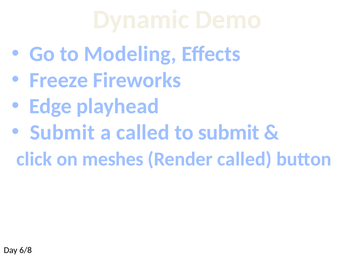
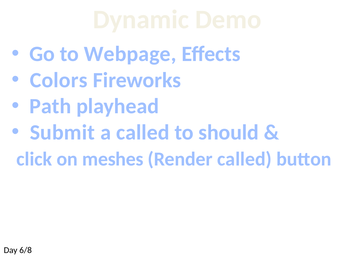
Modeling: Modeling -> Webpage (130, 54)
Freeze: Freeze -> Colors (59, 80)
Edge: Edge -> Path (50, 106)
to submit: submit -> should (229, 132)
